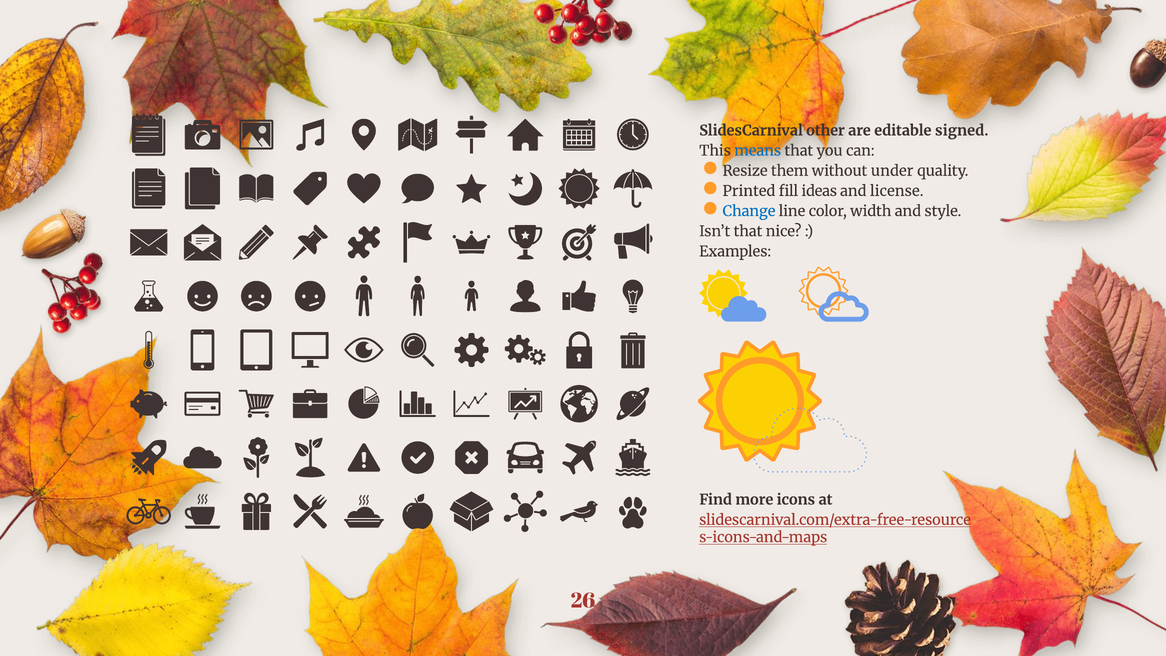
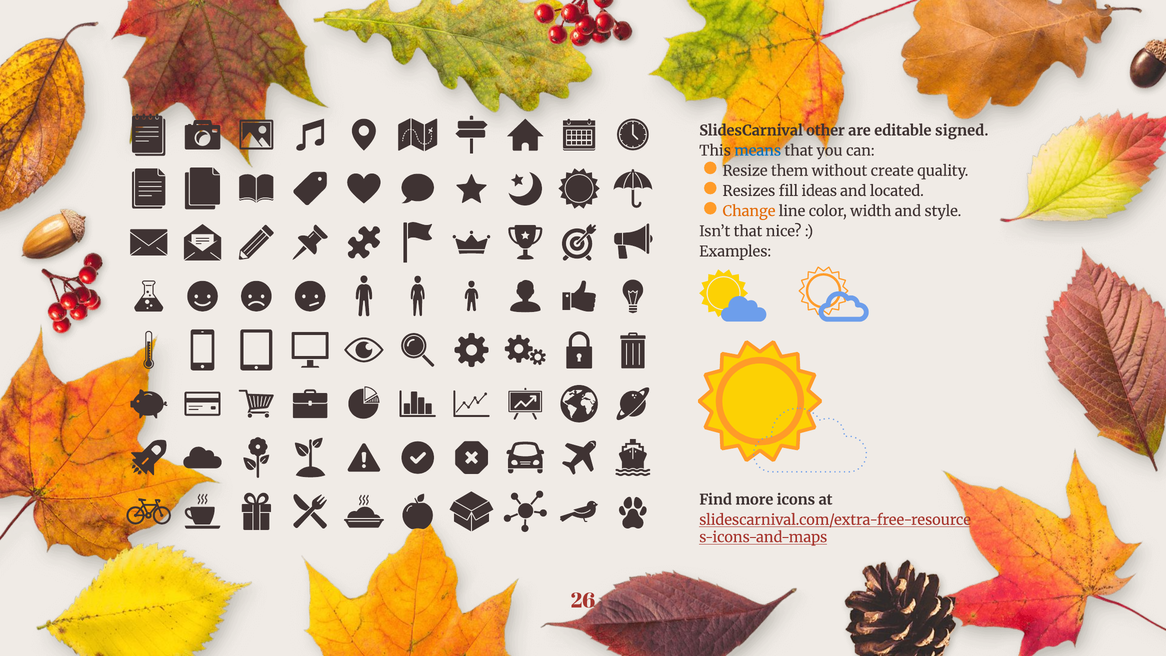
under: under -> create (892, 171)
Printed: Printed -> Resizes (749, 191)
license: license -> located (897, 191)
Change colour: blue -> orange (749, 211)
